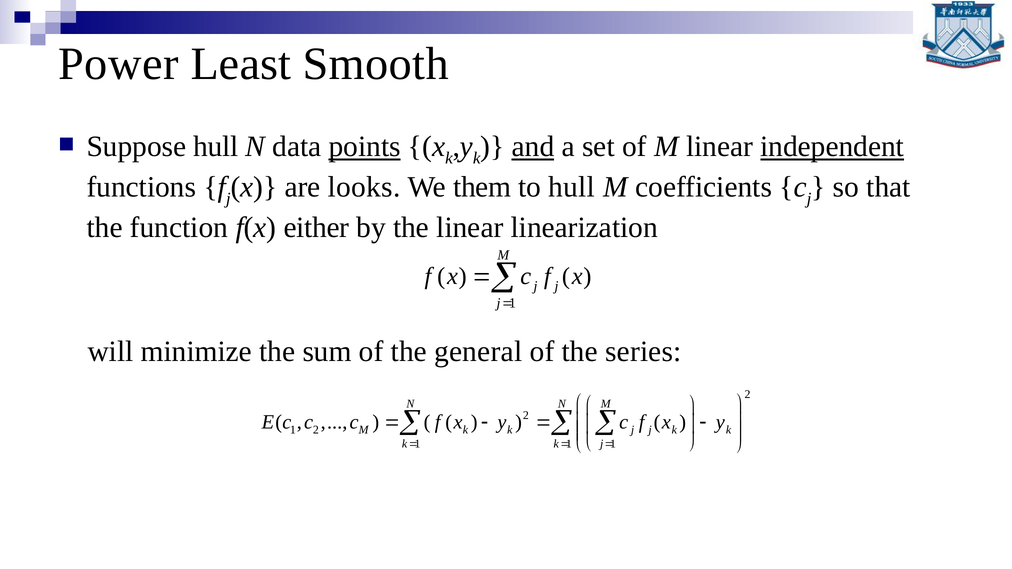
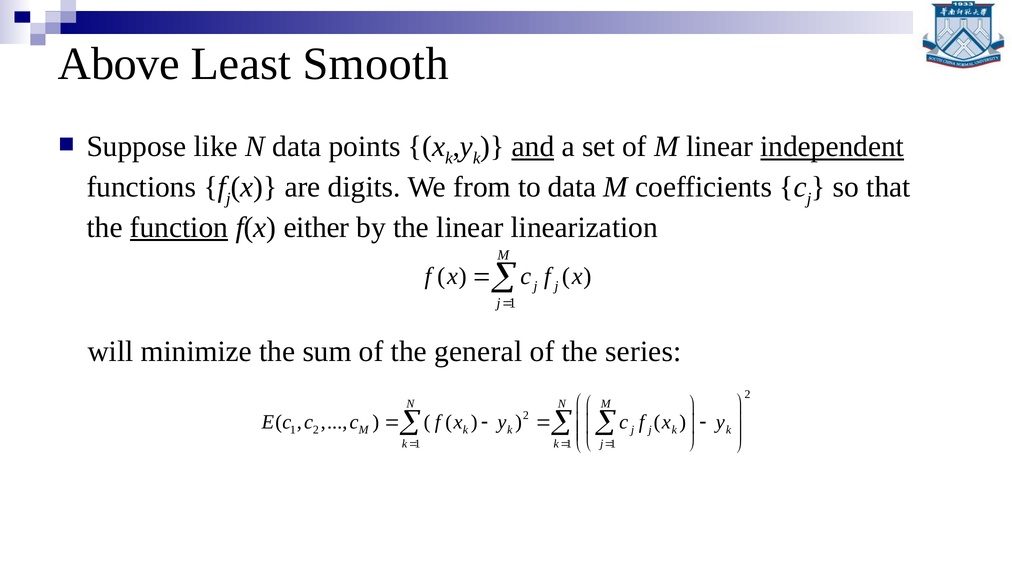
Power: Power -> Above (119, 64)
Suppose hull: hull -> like (216, 147)
points underline: present -> none (365, 147)
looks: looks -> digits (364, 187)
them: them -> from (482, 187)
to hull: hull -> data (572, 187)
function underline: none -> present (179, 227)
